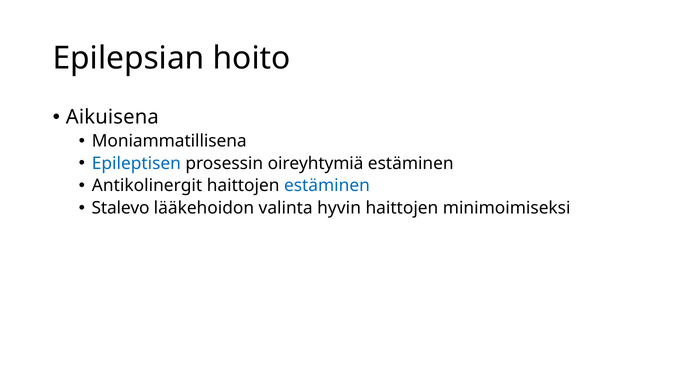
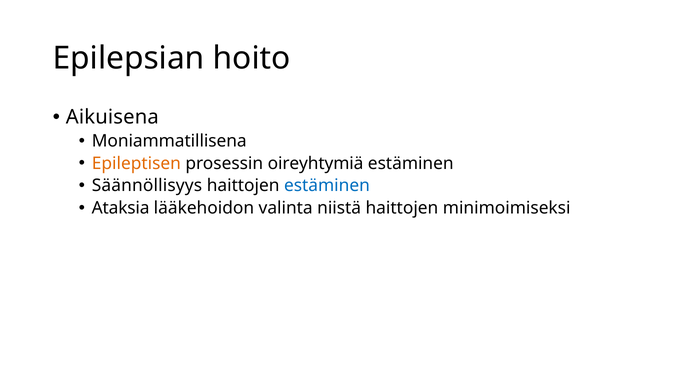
Epileptisen colour: blue -> orange (136, 163)
Antikolinergit: Antikolinergit -> Säännöllisyys (147, 186)
Stalevo: Stalevo -> Ataksia (121, 208)
hyvin: hyvin -> niistä (339, 208)
